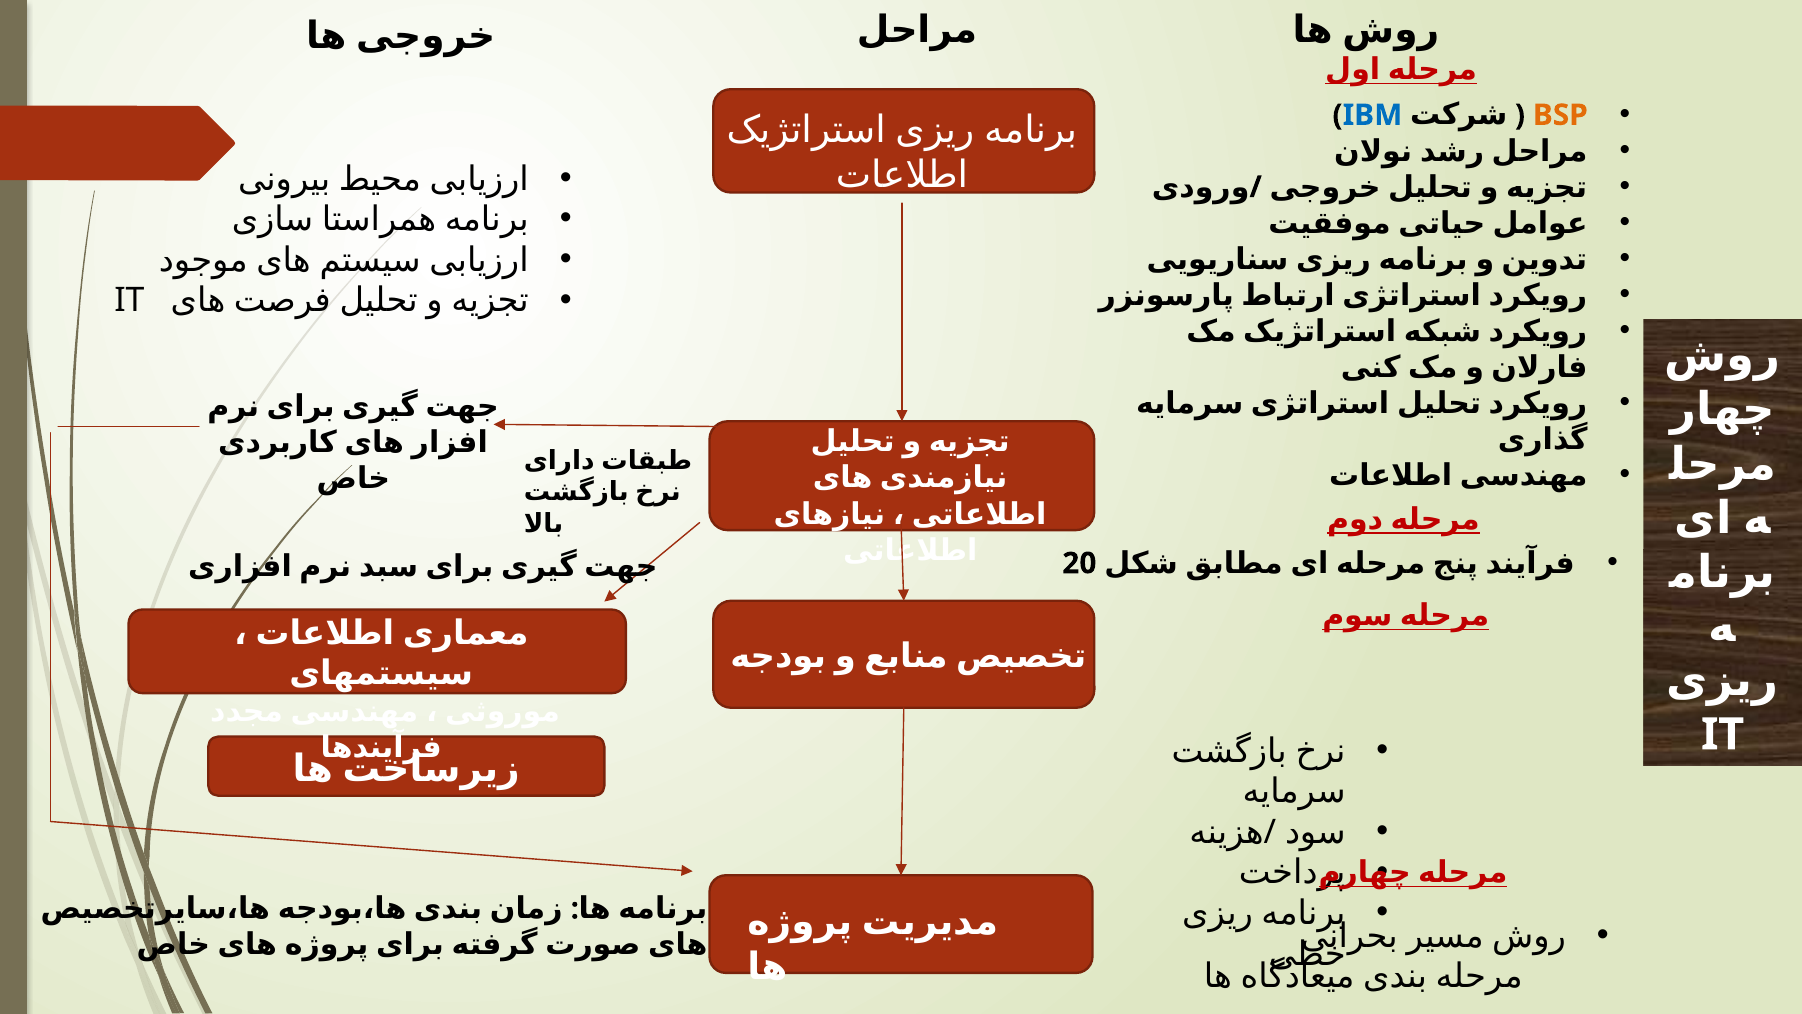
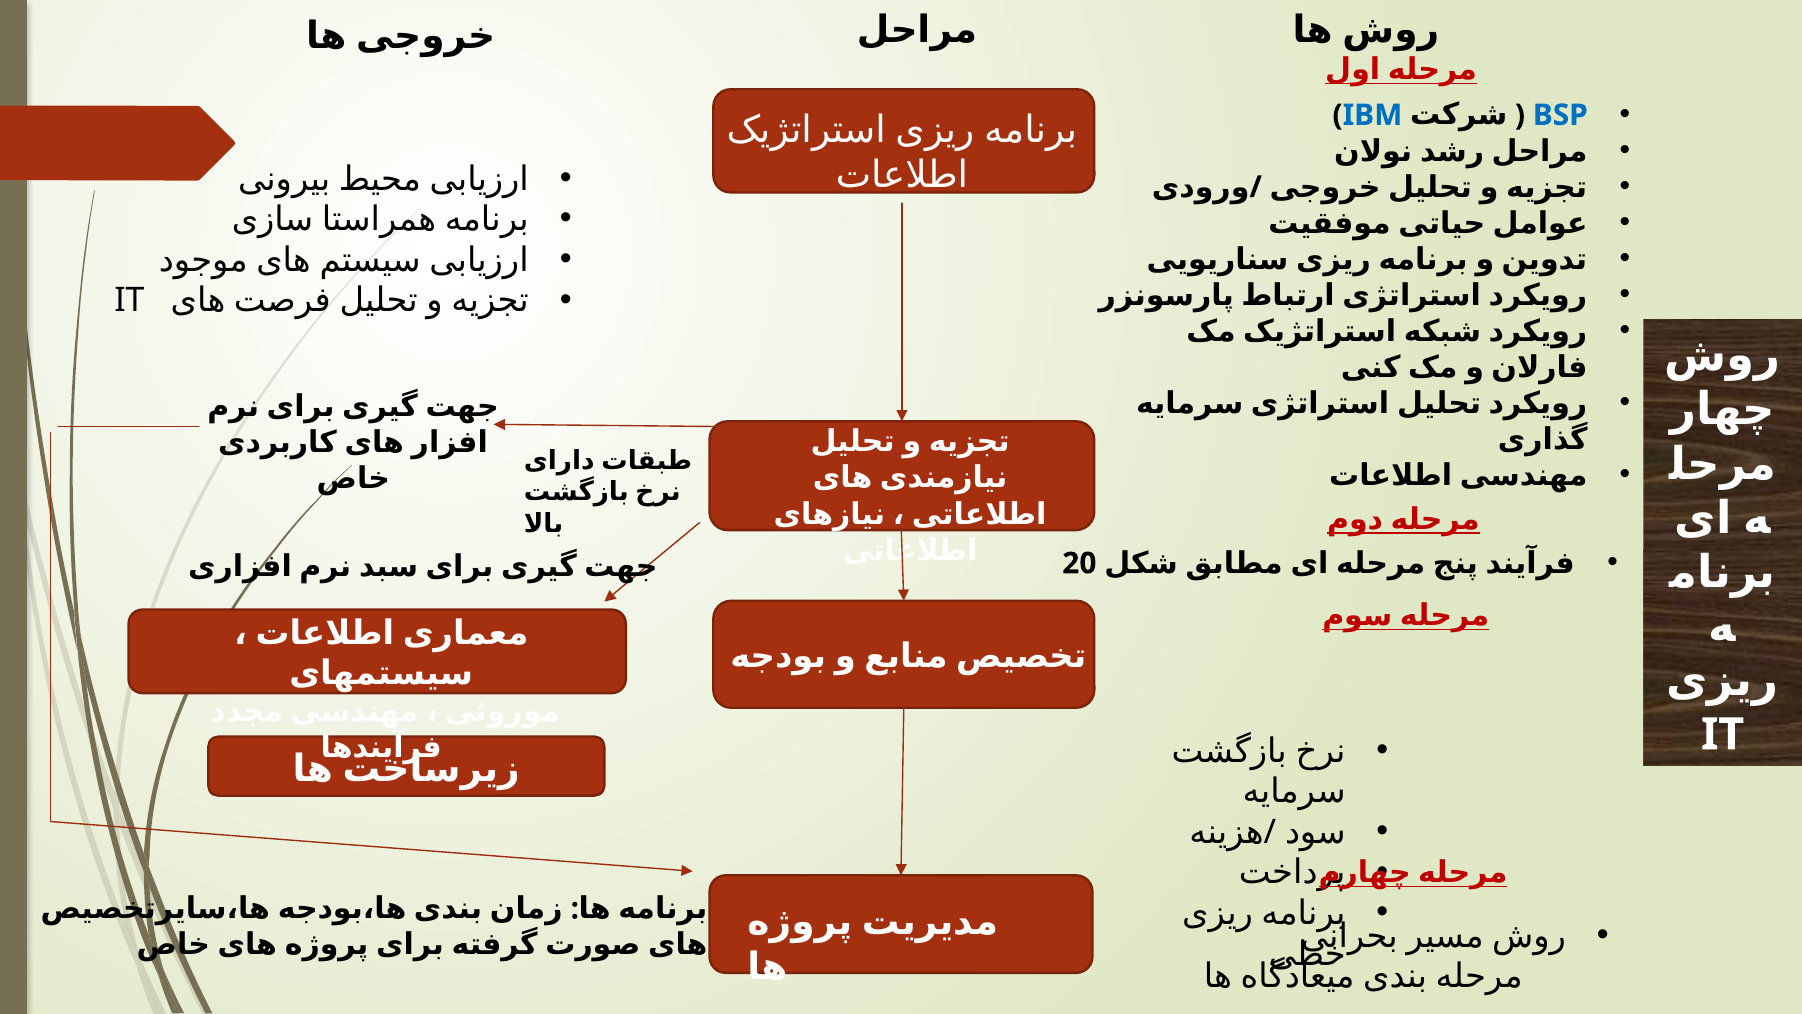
BSP colour: orange -> blue (1560, 115)
